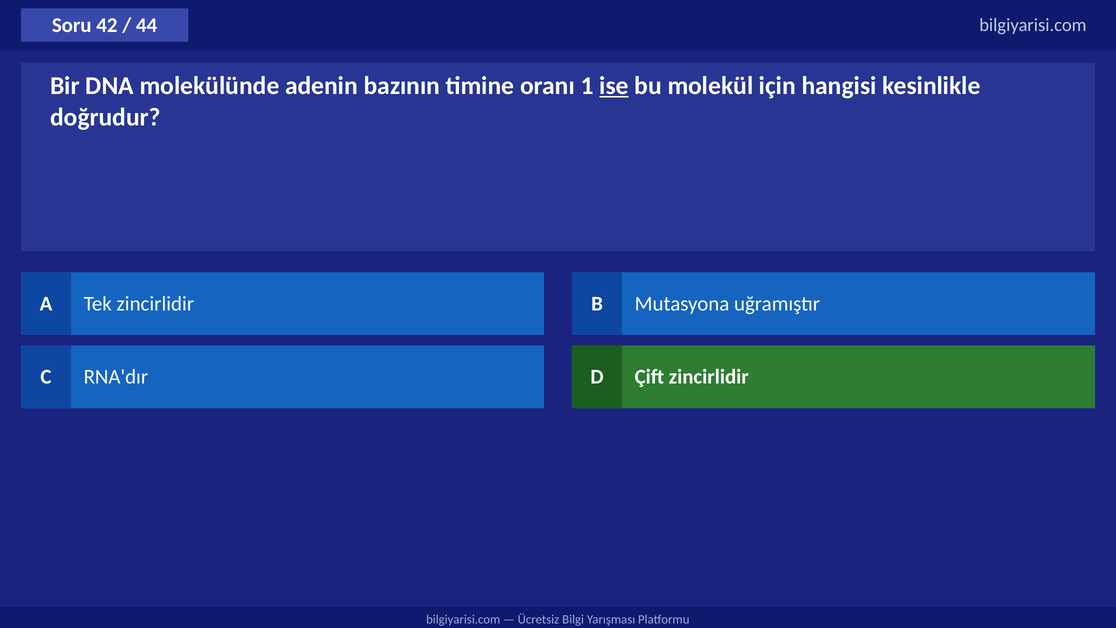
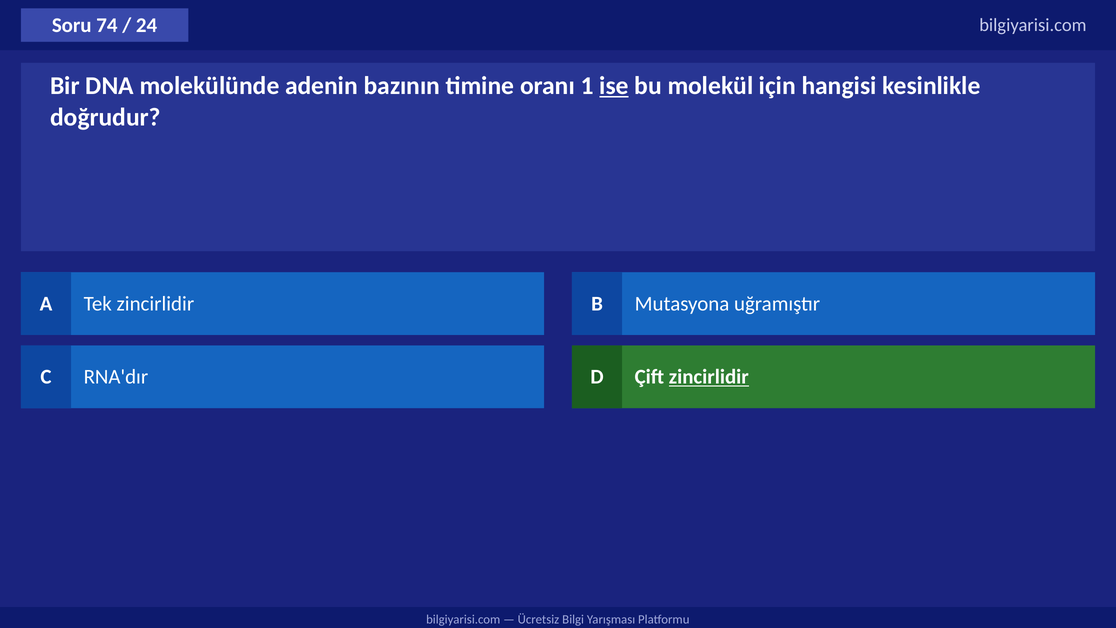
42: 42 -> 74 (107, 26)
44: 44 -> 24 (147, 26)
zincirlidir underline: none -> present (709, 377)
